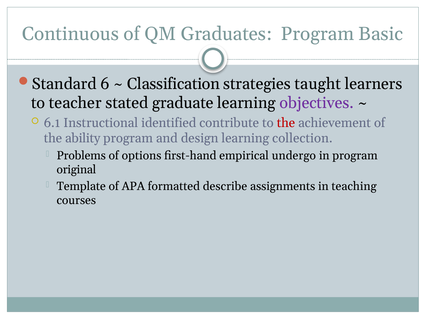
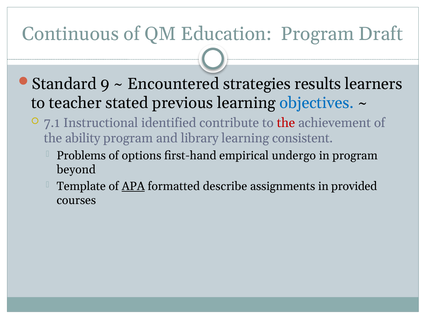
Graduates: Graduates -> Education (226, 34)
Basic: Basic -> Draft (381, 34)
6: 6 -> 9 (105, 84)
Classification: Classification -> Encountered (173, 84)
taught: taught -> results (318, 84)
graduate: graduate -> previous (183, 103)
objectives colour: purple -> blue (317, 103)
6.1: 6.1 -> 7.1 (52, 123)
design: design -> library (200, 139)
collection: collection -> consistent (303, 139)
original: original -> beyond (76, 170)
APA underline: none -> present (133, 187)
teaching: teaching -> provided (354, 187)
